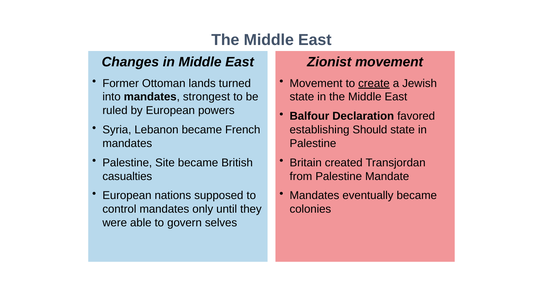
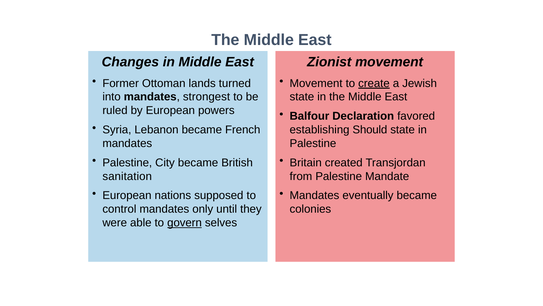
Site: Site -> City (165, 162)
casualties: casualties -> sanitation (127, 176)
govern underline: none -> present (185, 222)
